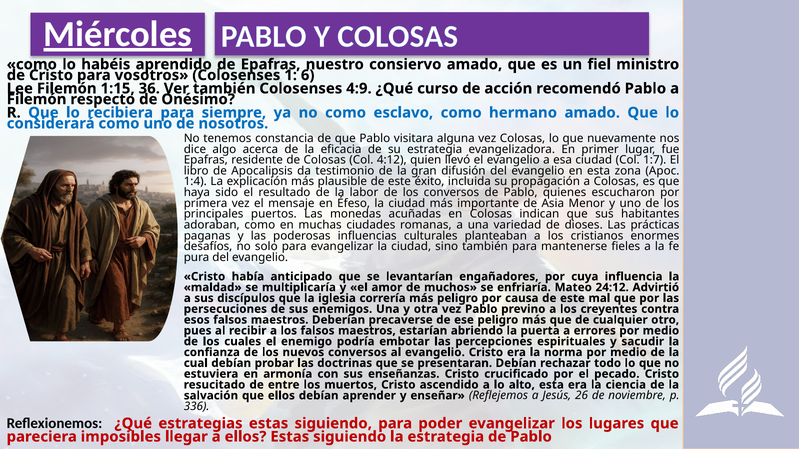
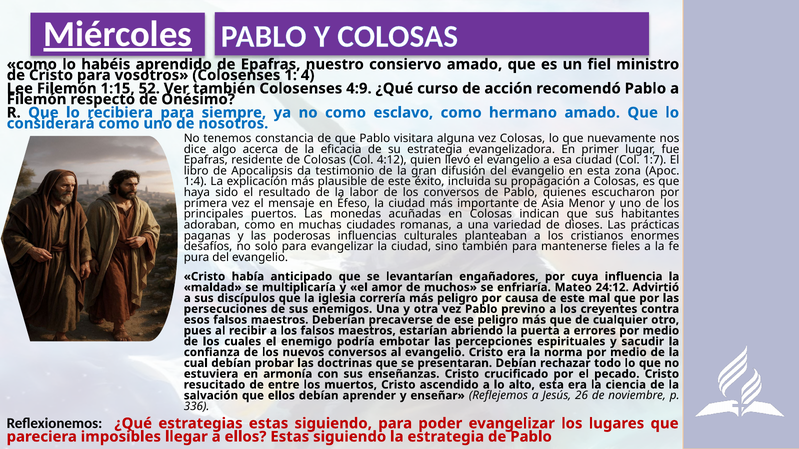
6: 6 -> 4 (308, 75)
36: 36 -> 52 (149, 89)
